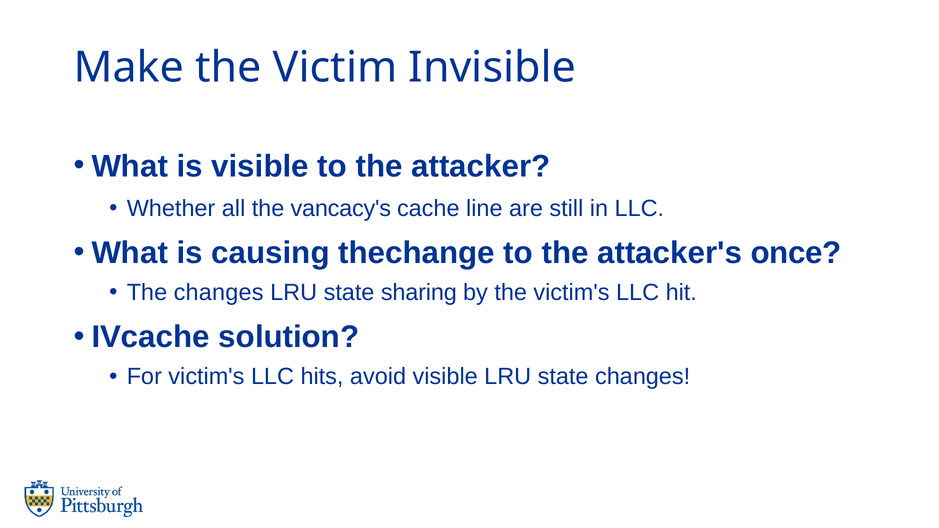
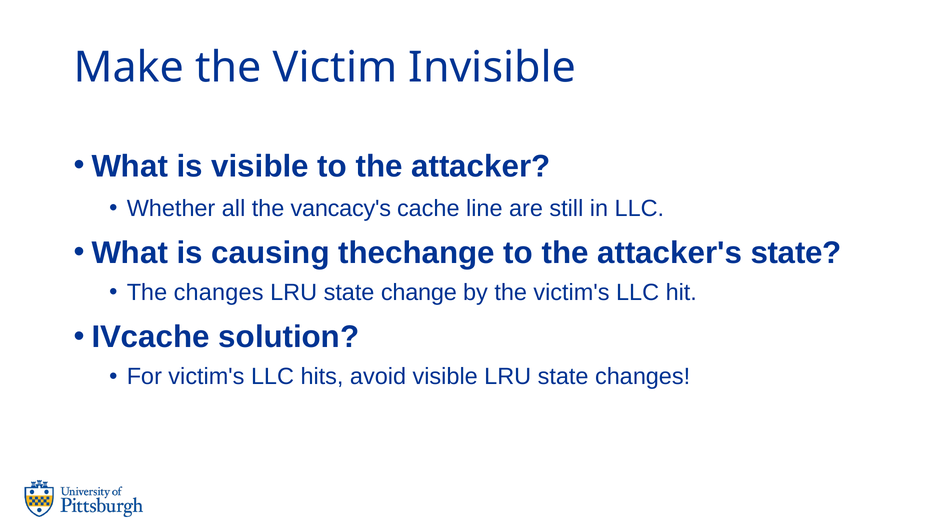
attacker's once: once -> state (796, 253)
sharing: sharing -> change (419, 293)
